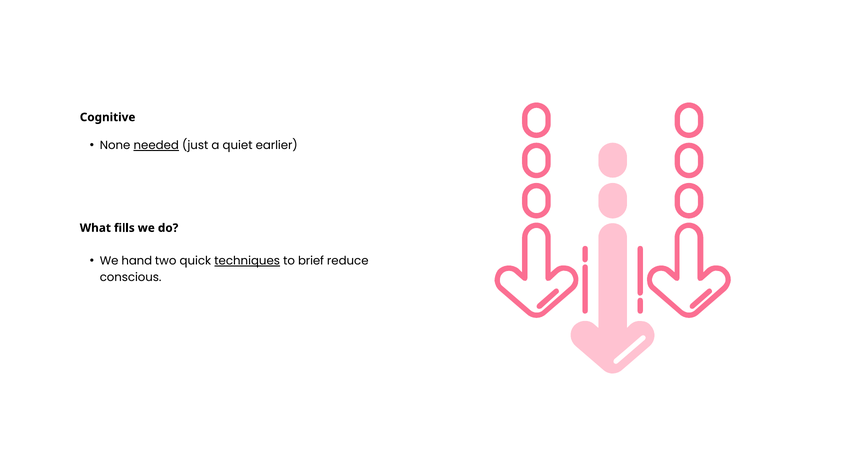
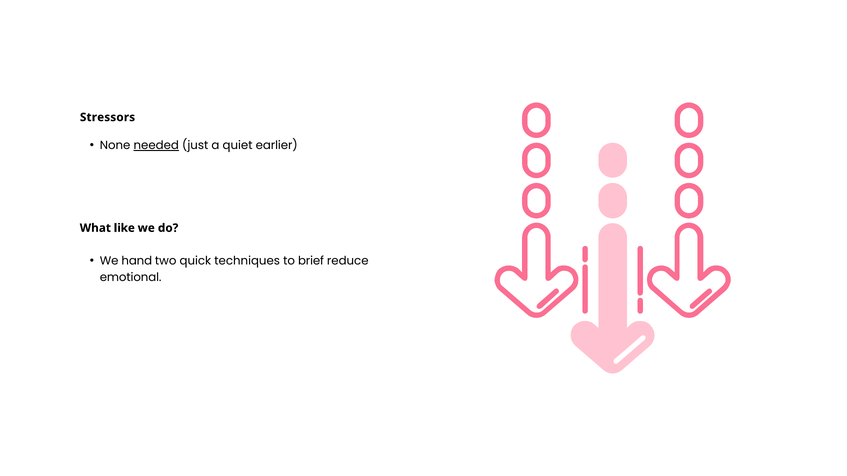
Cognitive: Cognitive -> Stressors (107, 117)
fills: fills -> like (124, 228)
techniques underline: present -> none (247, 261)
conscious: conscious -> emotional (131, 278)
